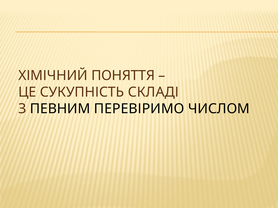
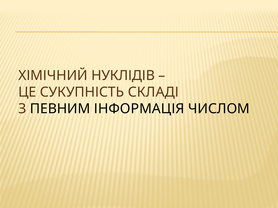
ПОНЯТТЯ: ПОНЯТТЯ -> НУКЛІДІВ (123, 76)
ПЕРЕВІРИМО: ПЕРЕВІРИМО -> ІНФОРМАЦІЯ (139, 109)
